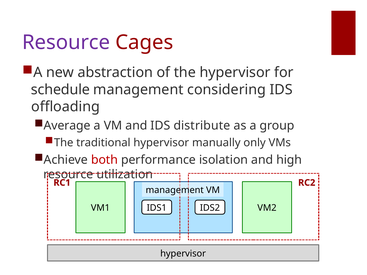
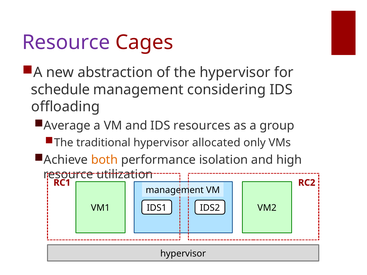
distribute: distribute -> resources (202, 126)
manually: manually -> allocated (216, 143)
both colour: red -> orange (104, 160)
